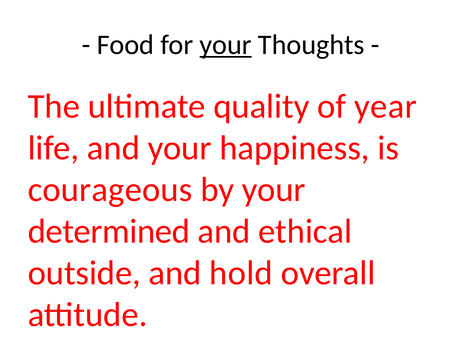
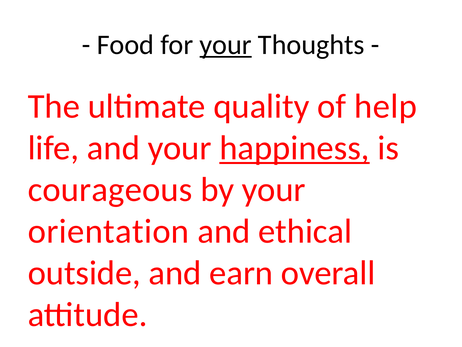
year: year -> help (386, 106)
happiness underline: none -> present (294, 148)
determined: determined -> orientation (109, 231)
hold: hold -> earn (241, 273)
